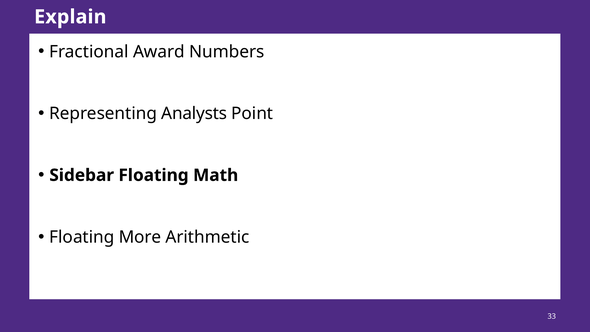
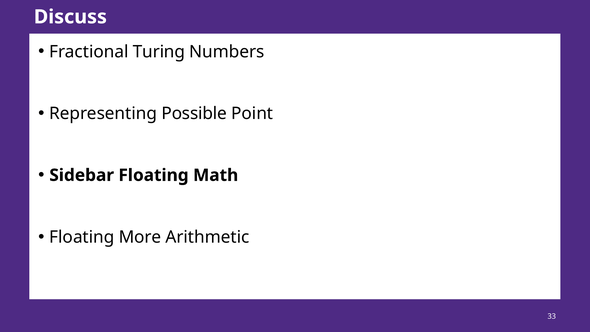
Explain: Explain -> Discuss (70, 17)
Award: Award -> Turing (159, 52)
Analysts: Analysts -> Possible (194, 113)
